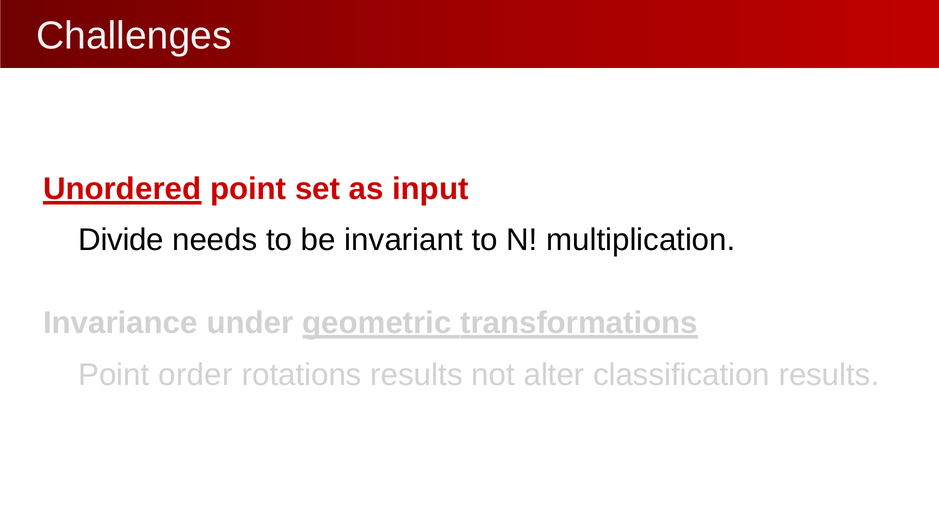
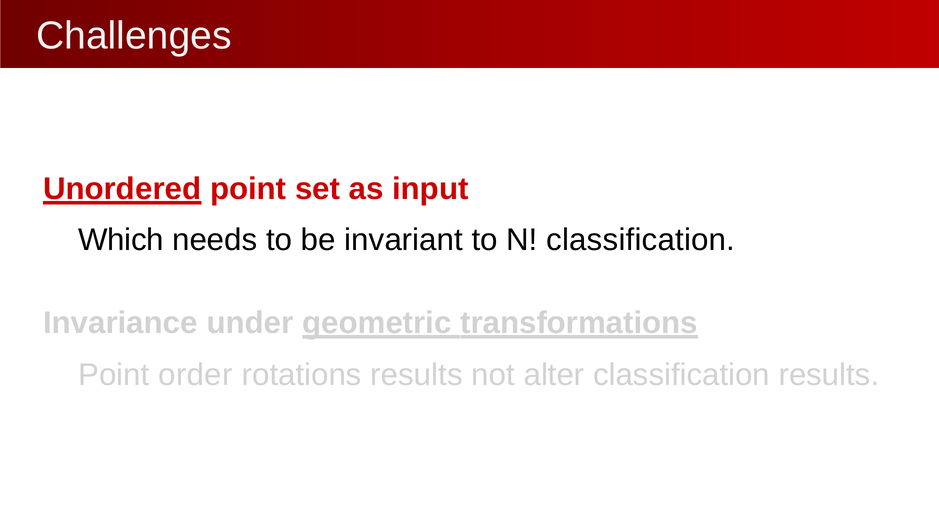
Divide: Divide -> Which (121, 240)
N multiplication: multiplication -> classification (641, 240)
